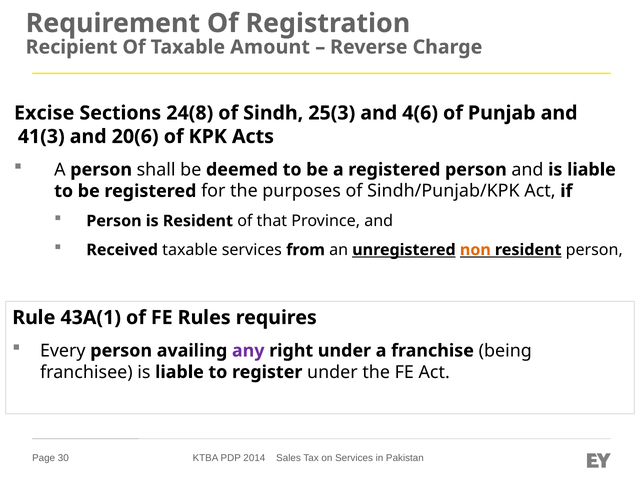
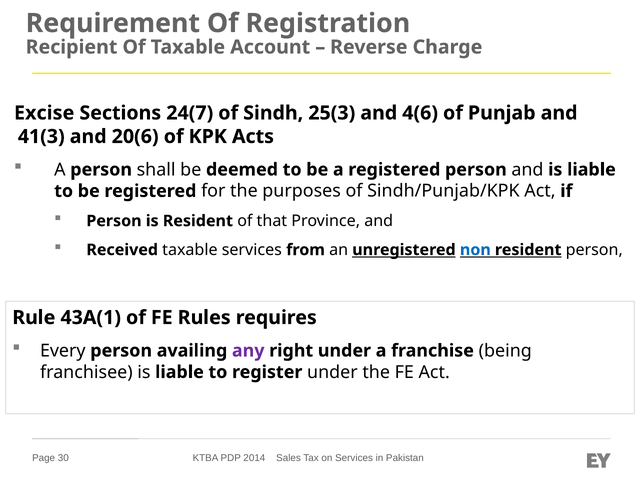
Amount: Amount -> Account (270, 47)
24(8: 24(8 -> 24(7 (190, 113)
non colour: orange -> blue (475, 250)
